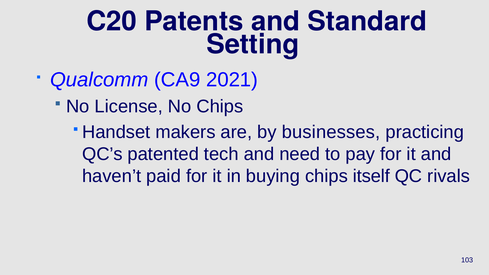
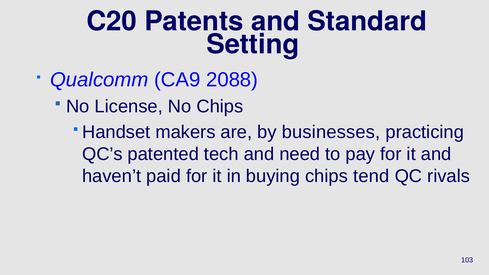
2021: 2021 -> 2088 (232, 80)
itself: itself -> tend (371, 176)
